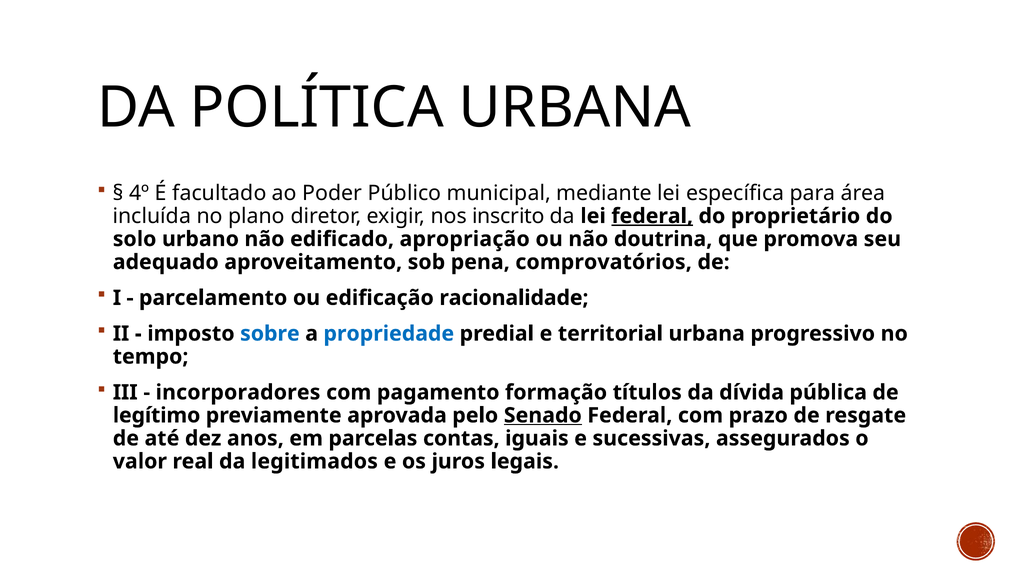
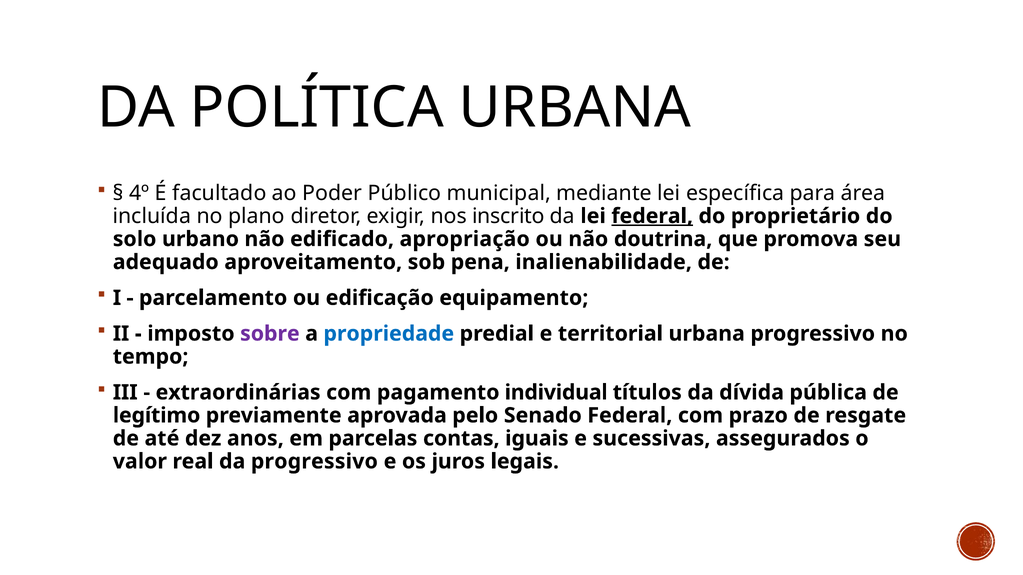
comprovatórios: comprovatórios -> inalienabilidade (604, 262)
racionalidade: racionalidade -> equipamento (514, 298)
sobre colour: blue -> purple (270, 334)
incorporadores: incorporadores -> extraordinárias (238, 393)
formação: formação -> individual (556, 393)
Senado underline: present -> none (543, 416)
da legitimados: legitimados -> progressivo (314, 462)
